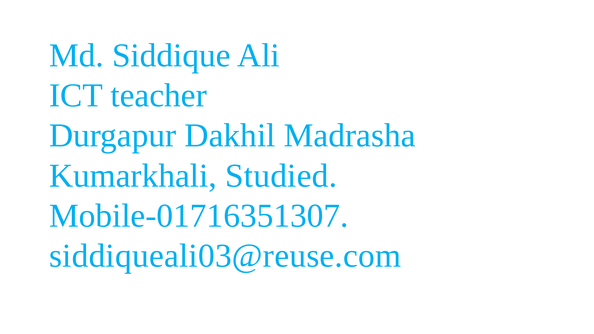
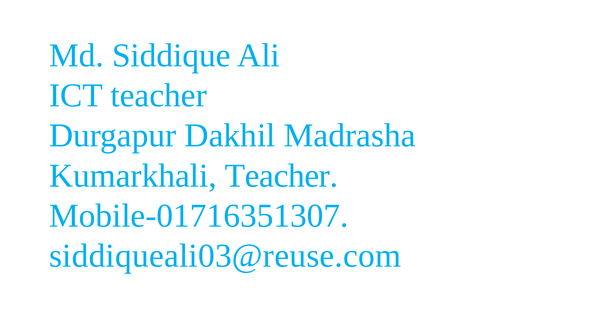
Kumarkhali Studied: Studied -> Teacher (281, 176)
